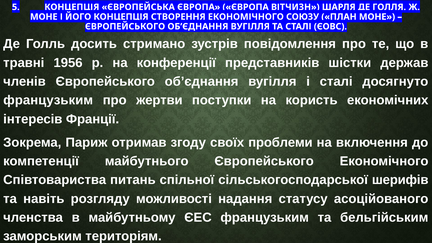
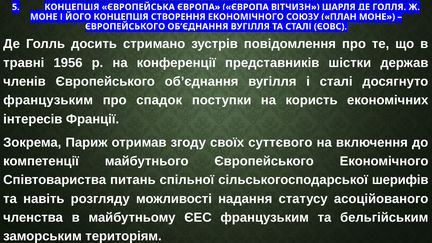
жертви: жертви -> спадок (159, 100)
проблеми: проблеми -> суттєвого (280, 142)
